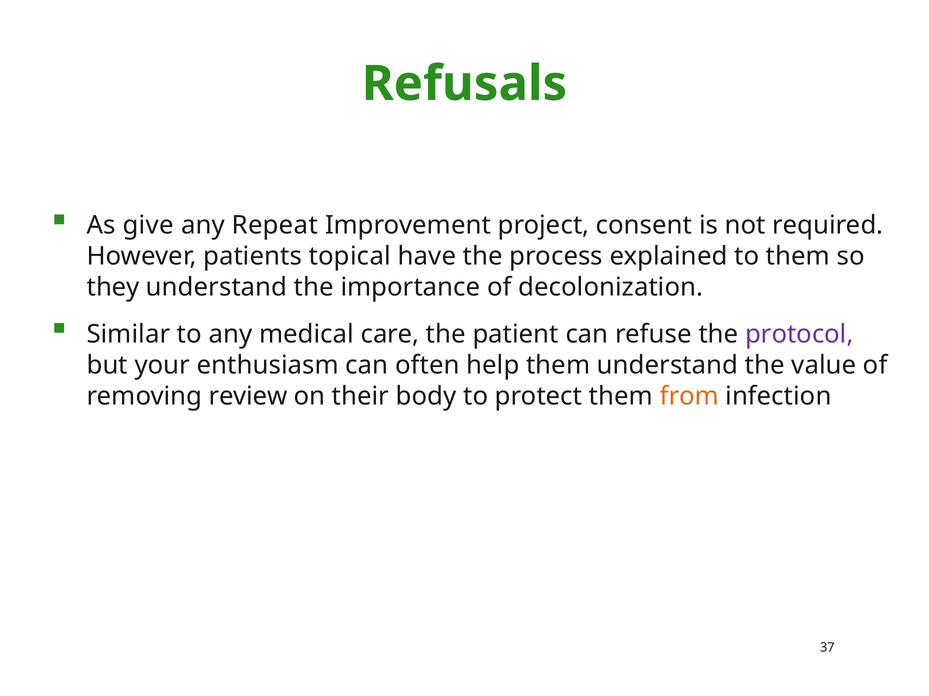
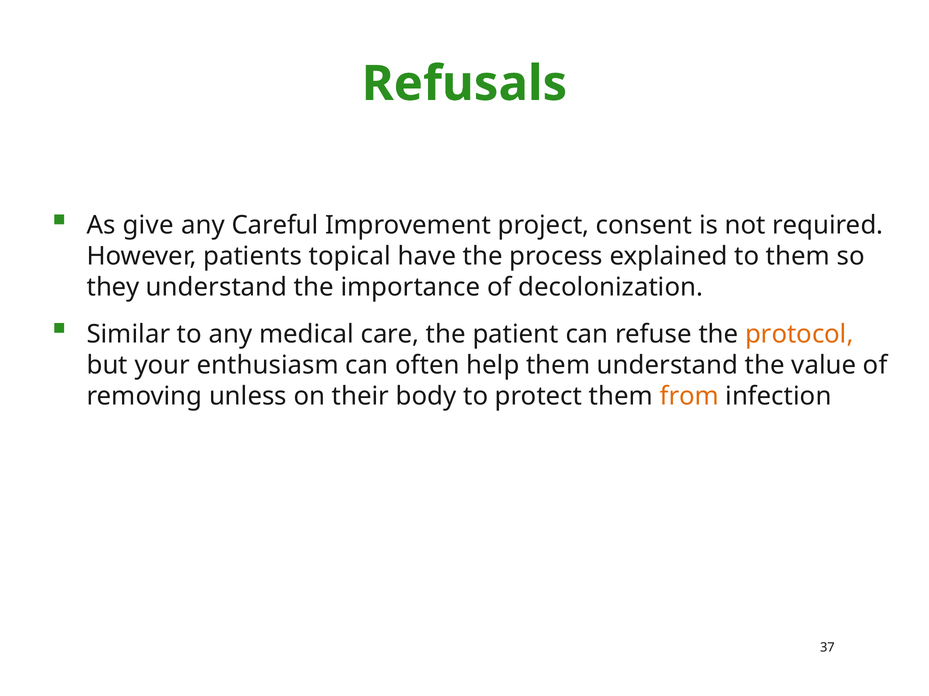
Repeat: Repeat -> Careful (275, 226)
protocol colour: purple -> orange (799, 335)
review: review -> unless (248, 396)
